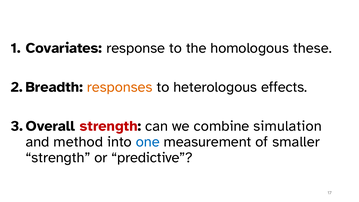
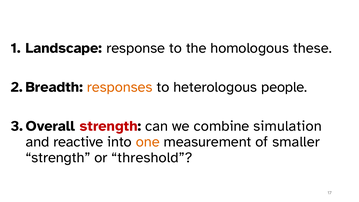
Covariates: Covariates -> Landscape (64, 48)
effects: effects -> people (284, 87)
method: method -> reactive (78, 142)
one colour: blue -> orange (148, 142)
predictive: predictive -> threshold (152, 158)
